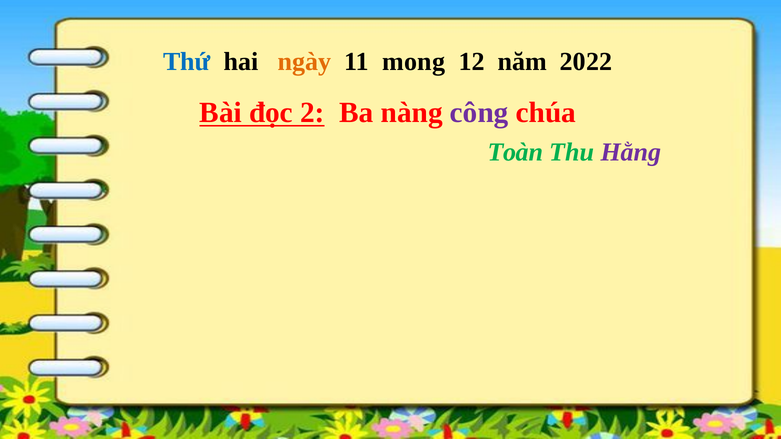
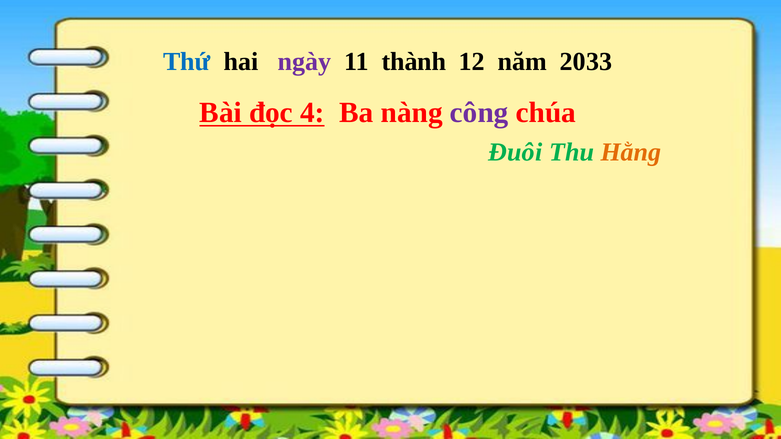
ngày colour: orange -> purple (305, 62)
mong: mong -> thành (414, 62)
2022: 2022 -> 2033 (586, 62)
2: 2 -> 4 (312, 113)
Toàn: Toàn -> Đuôi (515, 152)
Hằng colour: purple -> orange (631, 152)
